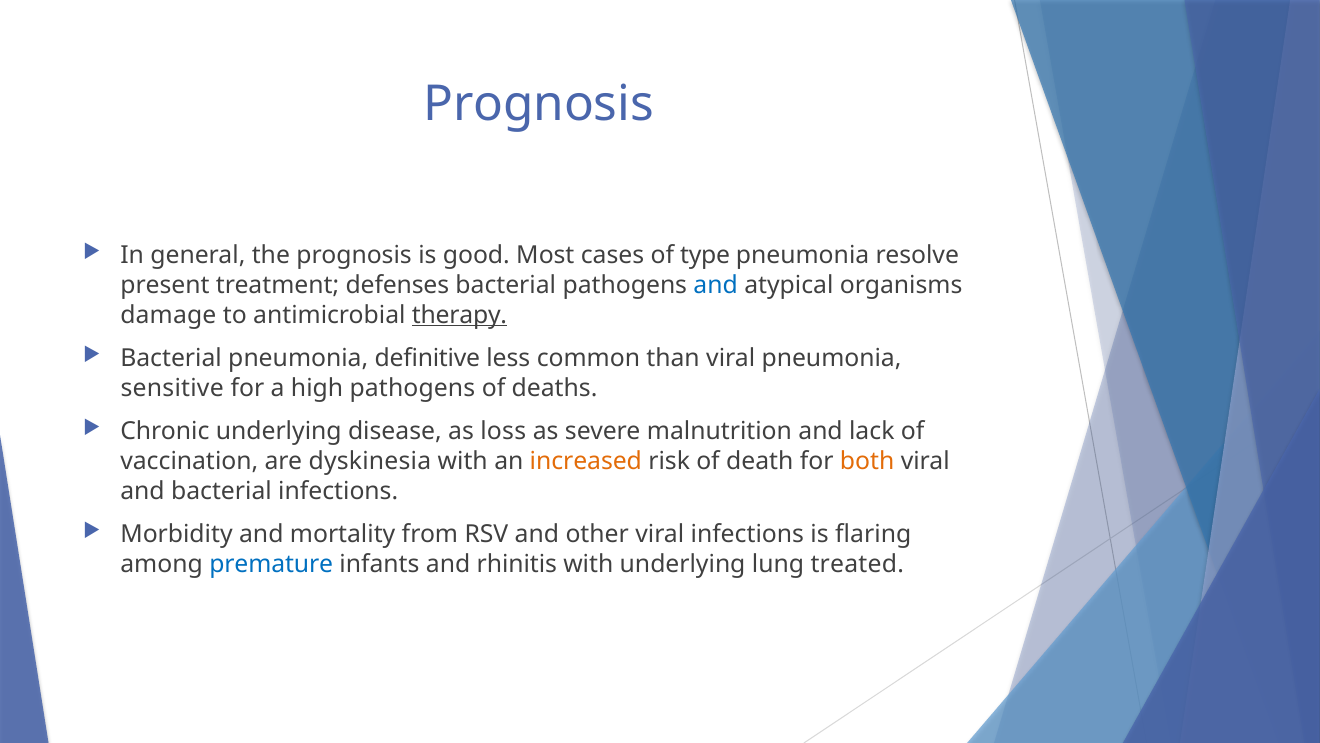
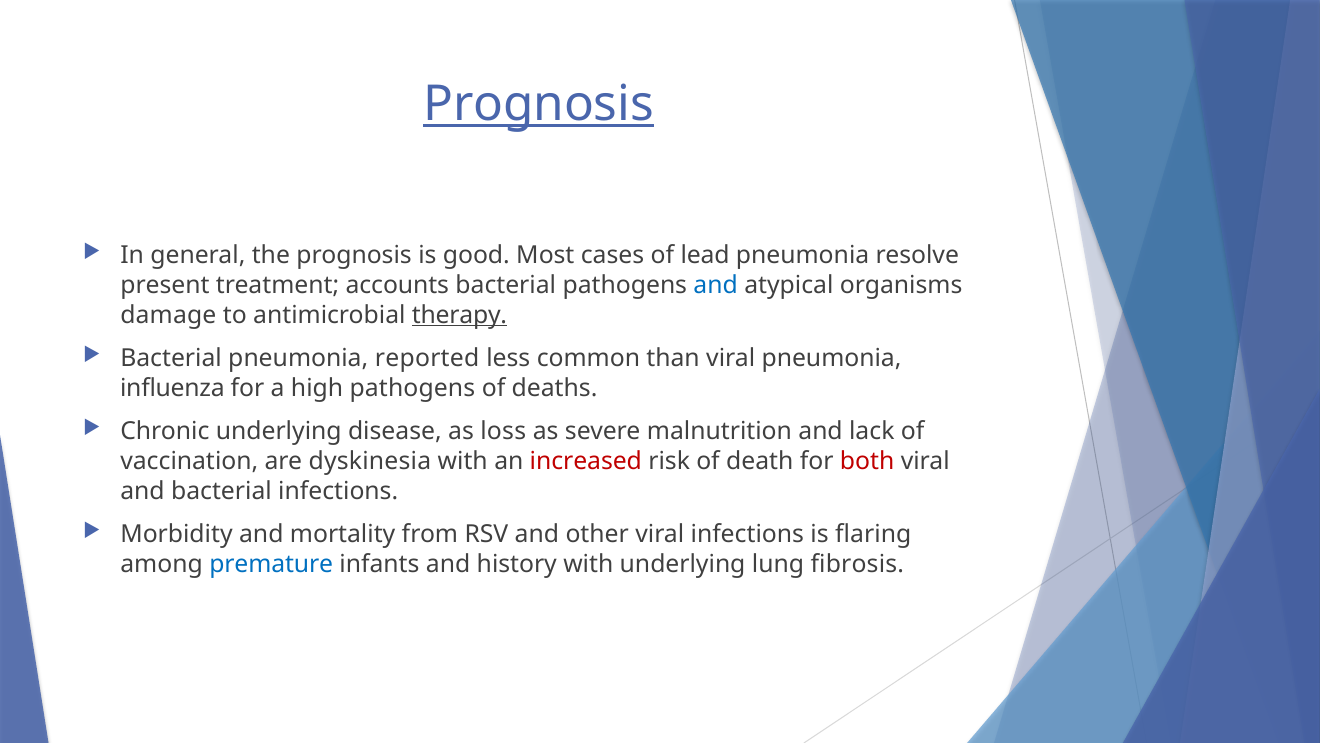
Prognosis underline: none -> present (539, 104)
type: type -> lead (705, 255)
defenses: defenses -> accounts (397, 285)
definitive: definitive -> reported (427, 358)
sensitive: sensitive -> influenza (172, 388)
increased colour: orange -> red (586, 461)
both colour: orange -> red (867, 461)
rhinitis: rhinitis -> history (517, 564)
treated: treated -> fibrosis (857, 564)
